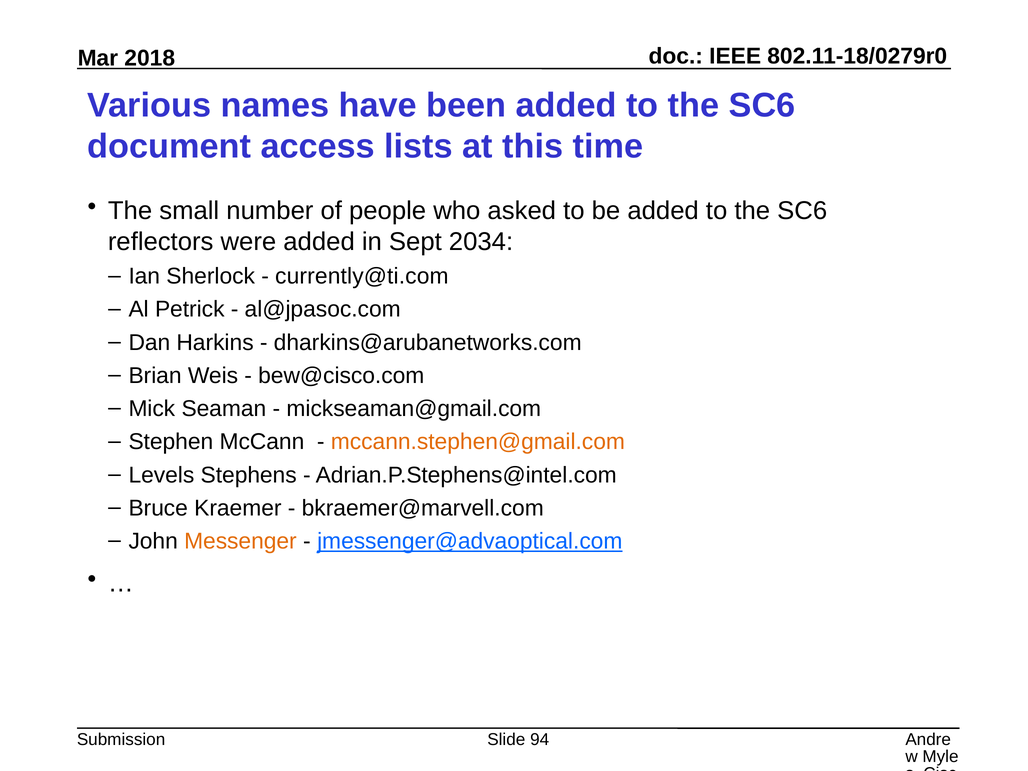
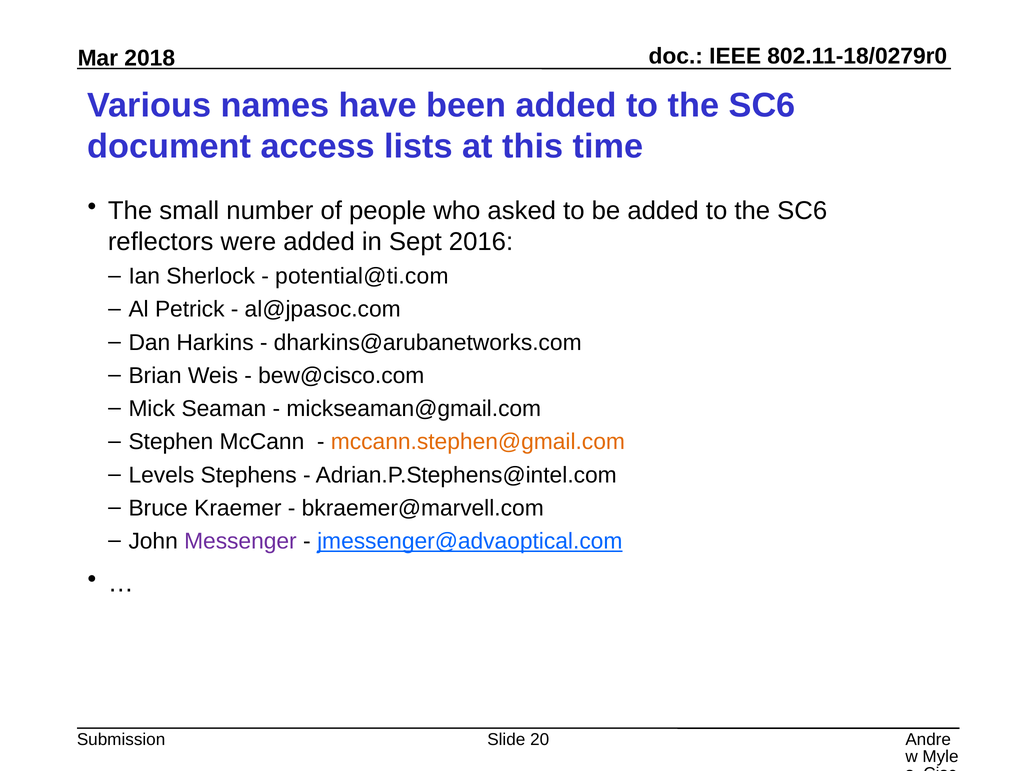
2034: 2034 -> 2016 (481, 242)
currently@ti.com: currently@ti.com -> potential@ti.com (362, 276)
Messenger colour: orange -> purple (240, 541)
94: 94 -> 20 (540, 739)
